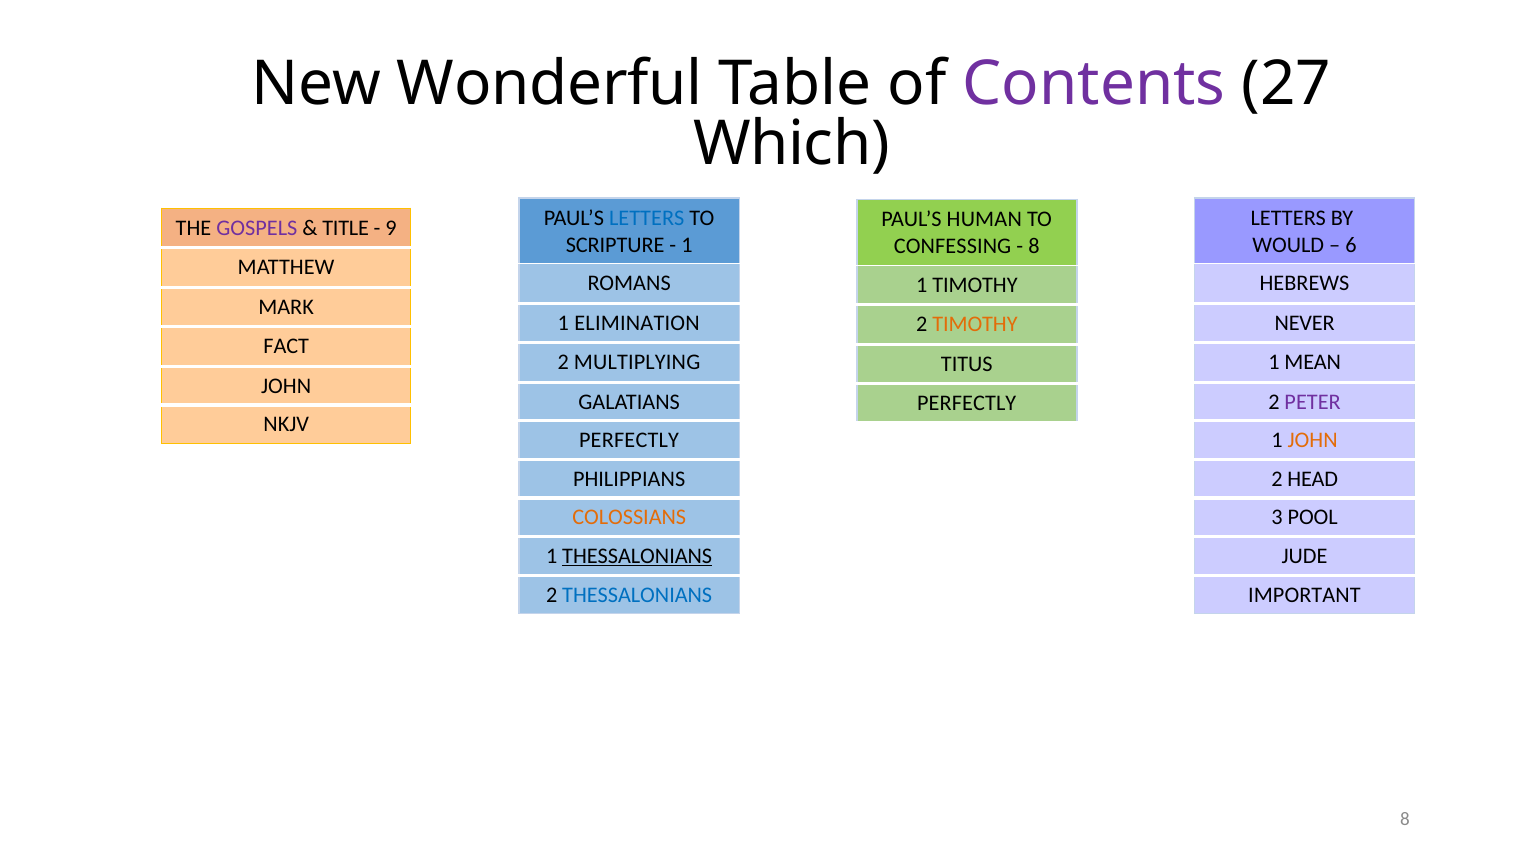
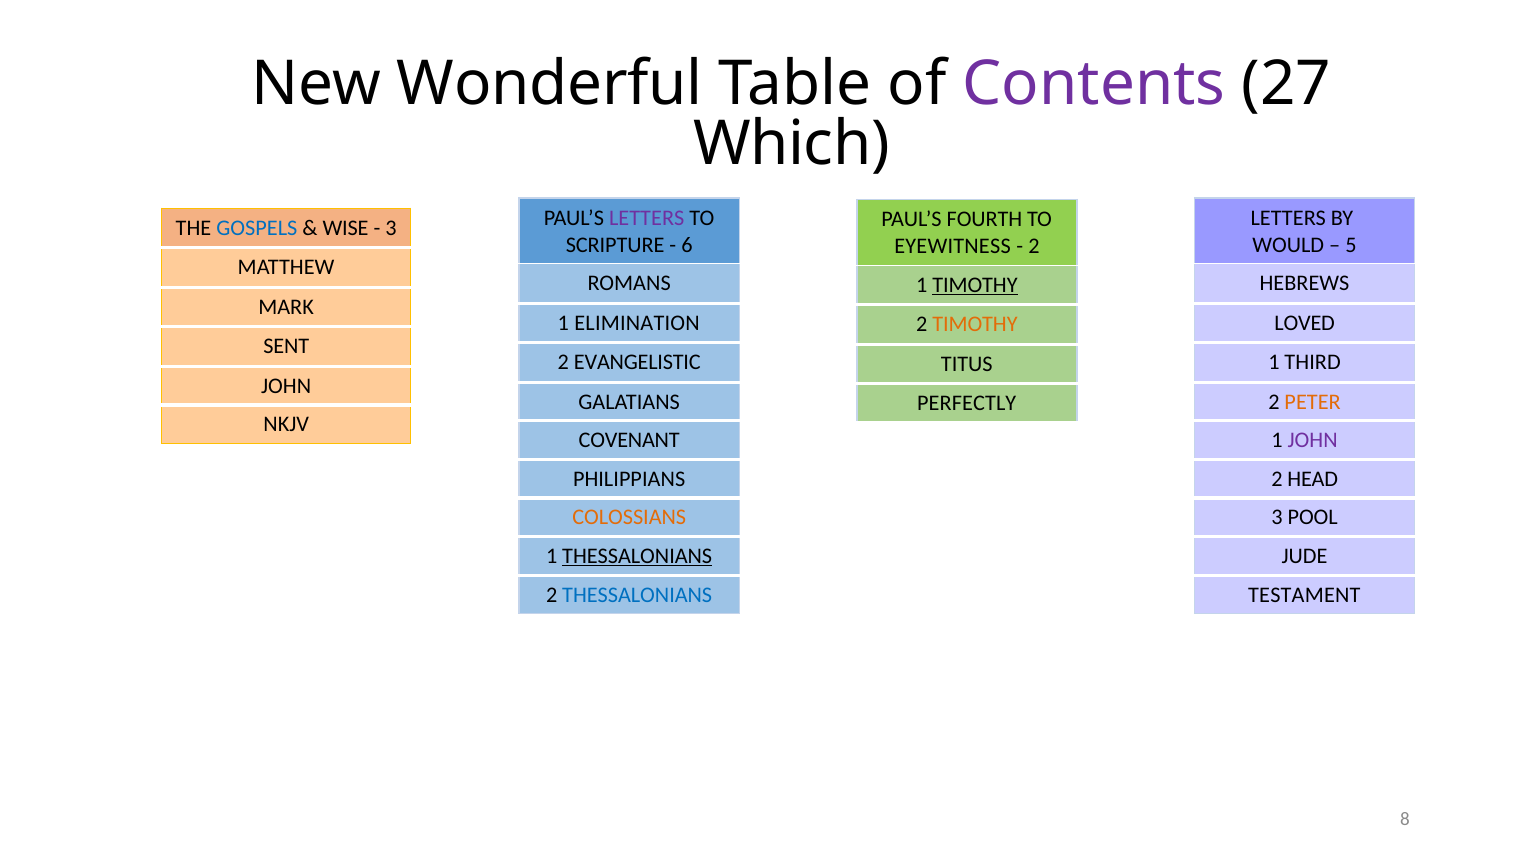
LETTERS colour: blue -> purple (647, 218)
HUMAN: HUMAN -> FOURTH (984, 219)
GOSPELS colour: purple -> blue (257, 228)
TITLE: TITLE -> WISE (346, 228)
9: 9 -> 3 (391, 228)
1: 1 -> 6 (687, 245)
6: 6 -> 5 (1351, 245)
CONFESSING: CONFESSING -> EYEWITNESS (953, 246)
8: 8 -> 2 (1034, 246)
TIMOTHY underline: none -> present (975, 285)
NEVER: NEVER -> LOVED (1305, 323)
FACT: FACT -> SENT (286, 347)
MULTIPLYING: MULTIPLYING -> EVANGELISTIC (637, 363)
MEAN: MEAN -> THIRD (1313, 363)
PETER colour: purple -> orange (1313, 402)
PERFECTLY: PERFECTLY -> COVENANT (629, 441)
JOHN colour: orange -> purple (1313, 441)
IMPORTANT: IMPORTANT -> TESTAMENT (1304, 595)
